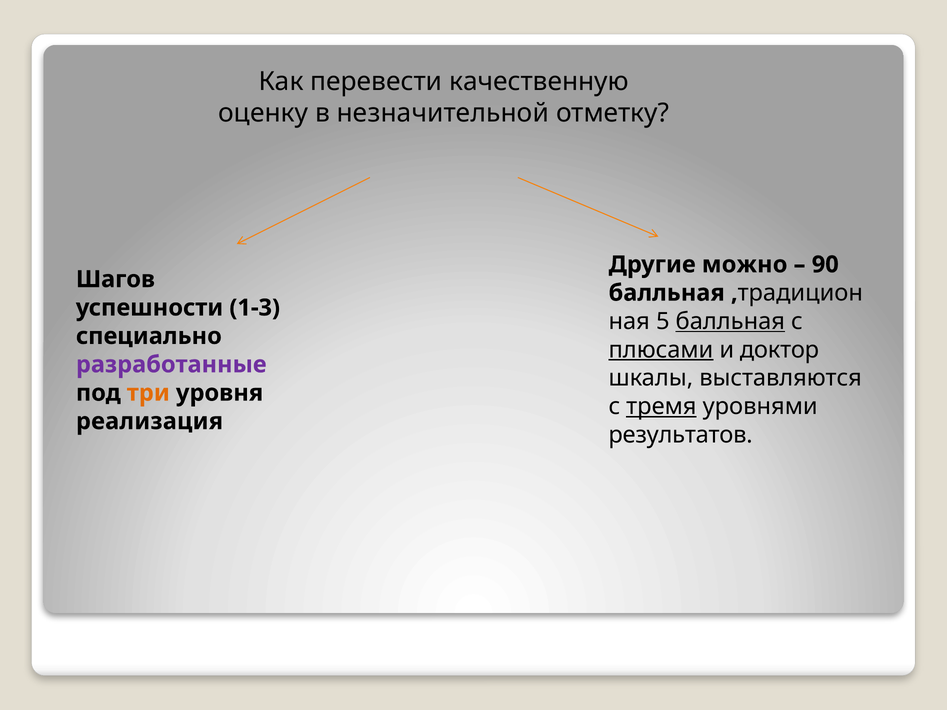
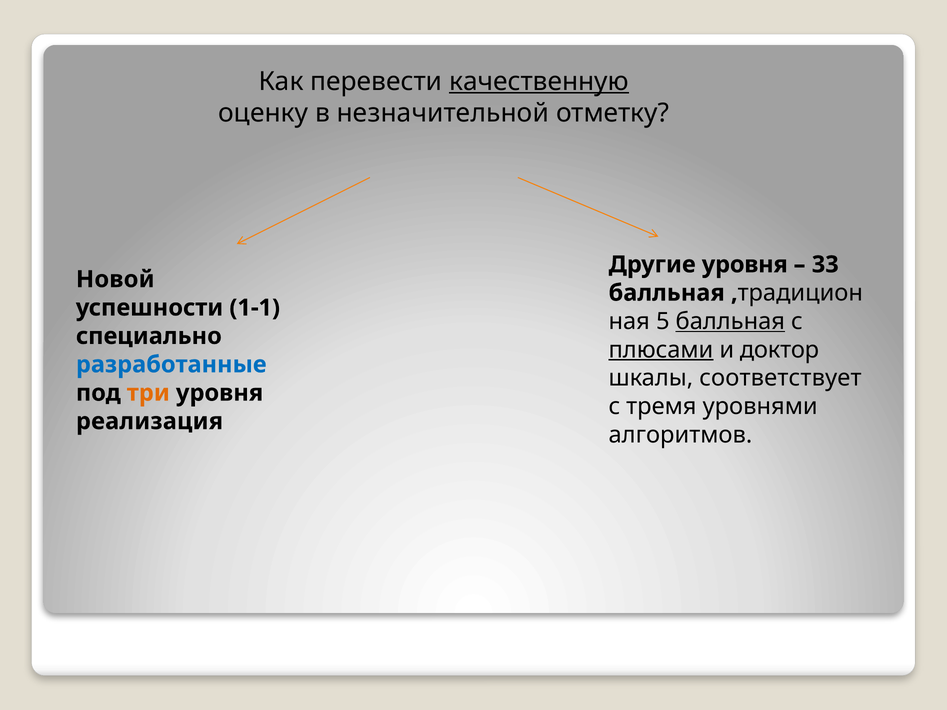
качественную underline: none -> present (539, 81)
Другие можно: можно -> уровня (745, 265)
90: 90 -> 33 (825, 265)
Шагов: Шагов -> Новой (115, 279)
1-3: 1-3 -> 1-1 (255, 308)
разработанные colour: purple -> blue (171, 365)
выставляются: выставляются -> соответствует (780, 378)
тремя underline: present -> none (661, 407)
результатов: результатов -> алгоритмов (680, 435)
